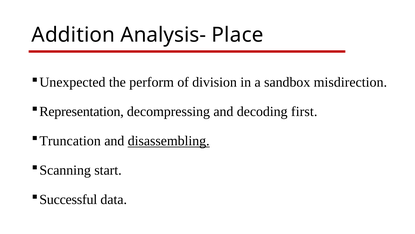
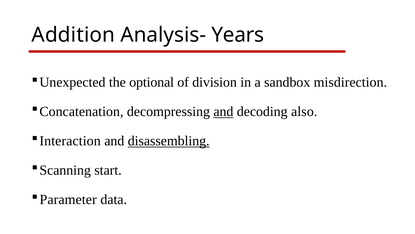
Place: Place -> Years (238, 35)
perform: perform -> optional (152, 82)
Representation: Representation -> Concatenation (81, 111)
and underline: none -> present (223, 111)
first: first -> also (304, 111)
Truncation: Truncation -> Interaction (70, 141)
Successful: Successful -> Parameter (68, 199)
